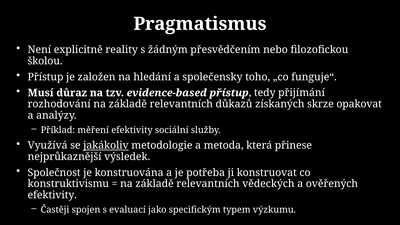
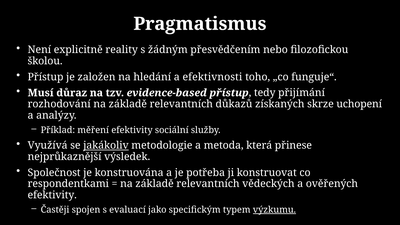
společensky: společensky -> efektivnosti (212, 77)
opakovat: opakovat -> uchopení (359, 104)
konstruktivismu: konstruktivismu -> respondentkami (68, 184)
výzkumu underline: none -> present (274, 210)
